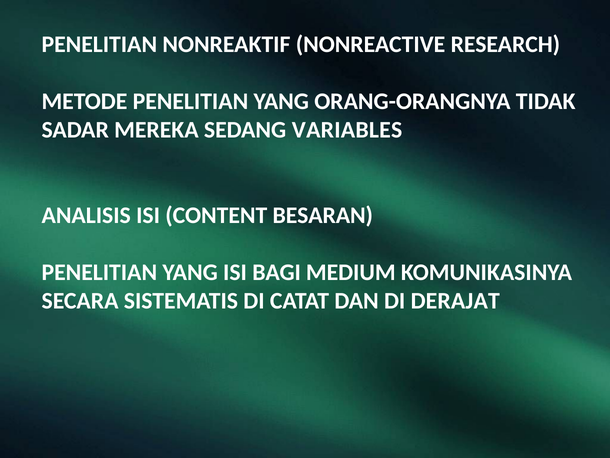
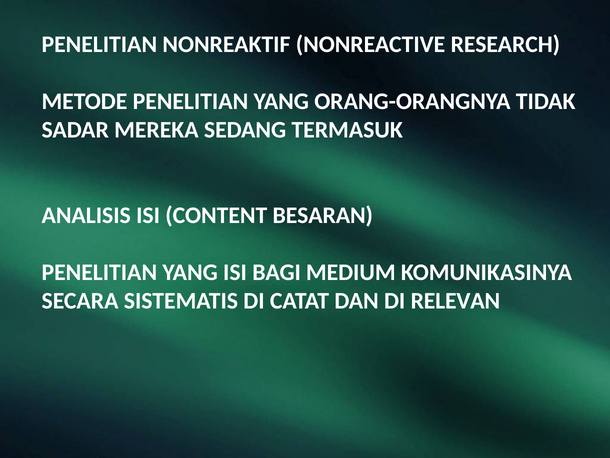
VARIABLES: VARIABLES -> TERMASUK (347, 130)
DERAJAT: DERAJAT -> RELEVAN (455, 301)
